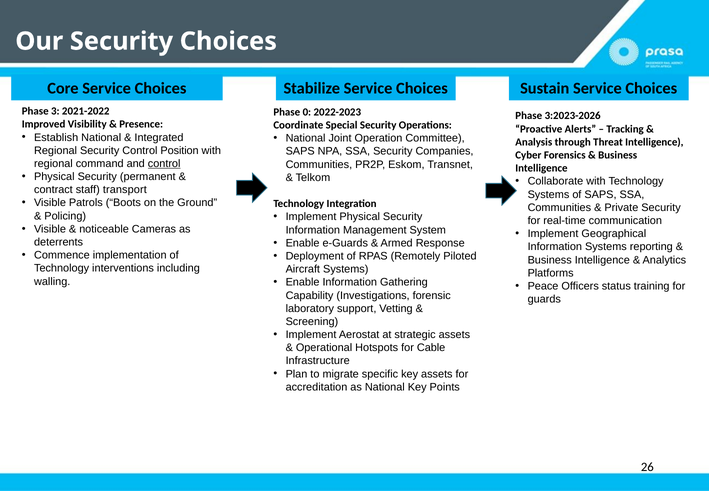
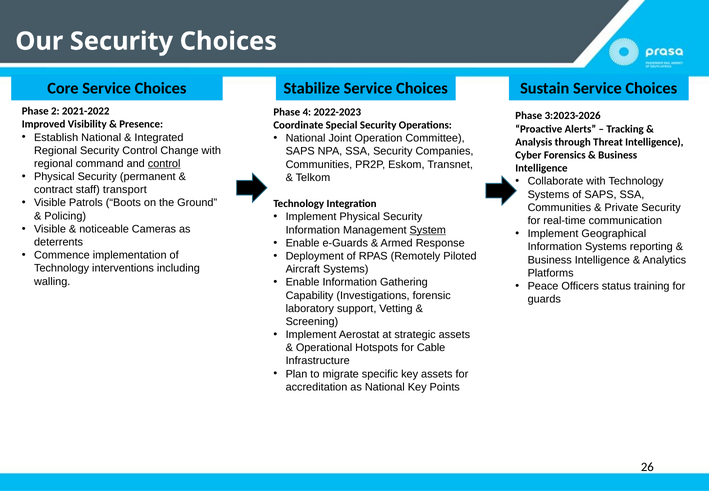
3: 3 -> 2 (55, 111)
0: 0 -> 4 (307, 112)
Position: Position -> Change (180, 150)
System underline: none -> present (428, 230)
